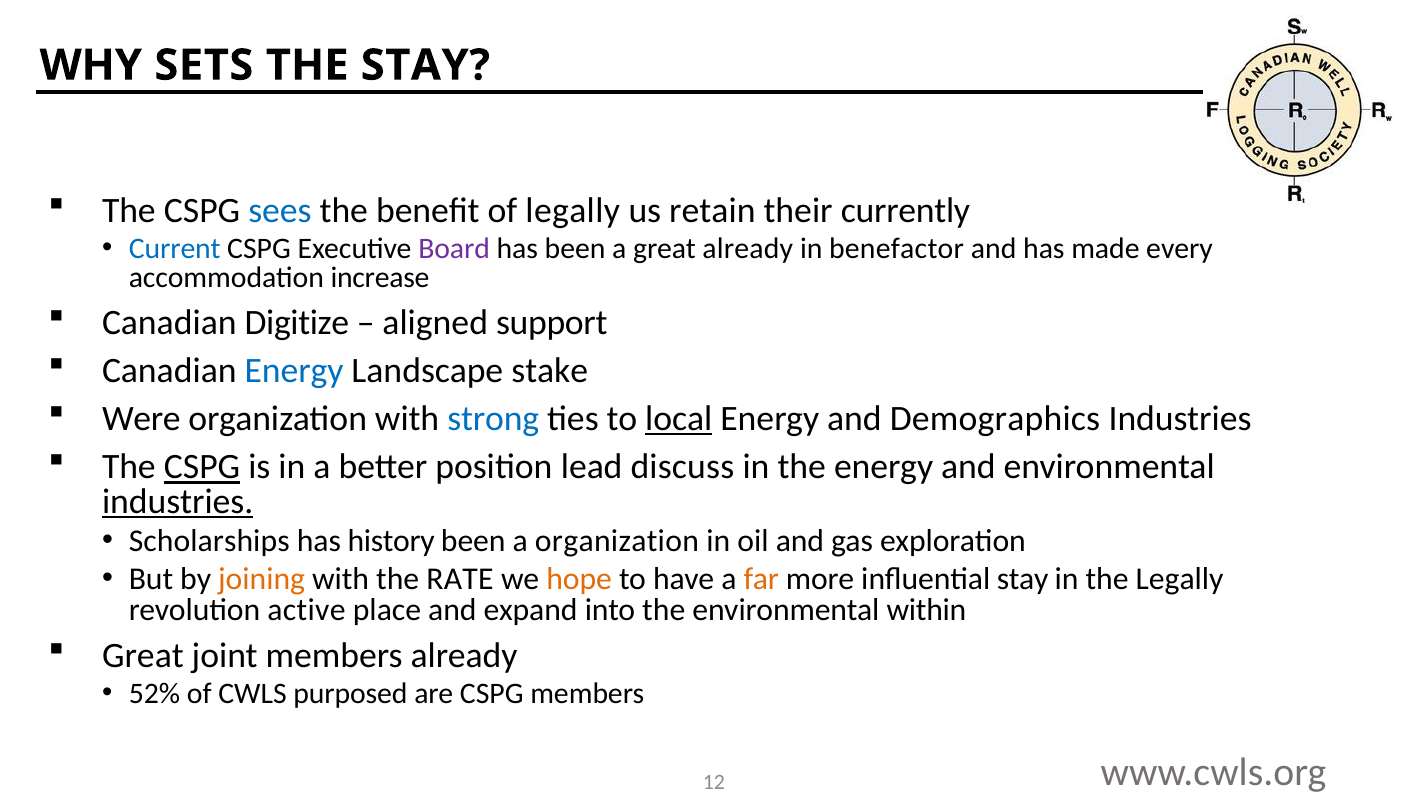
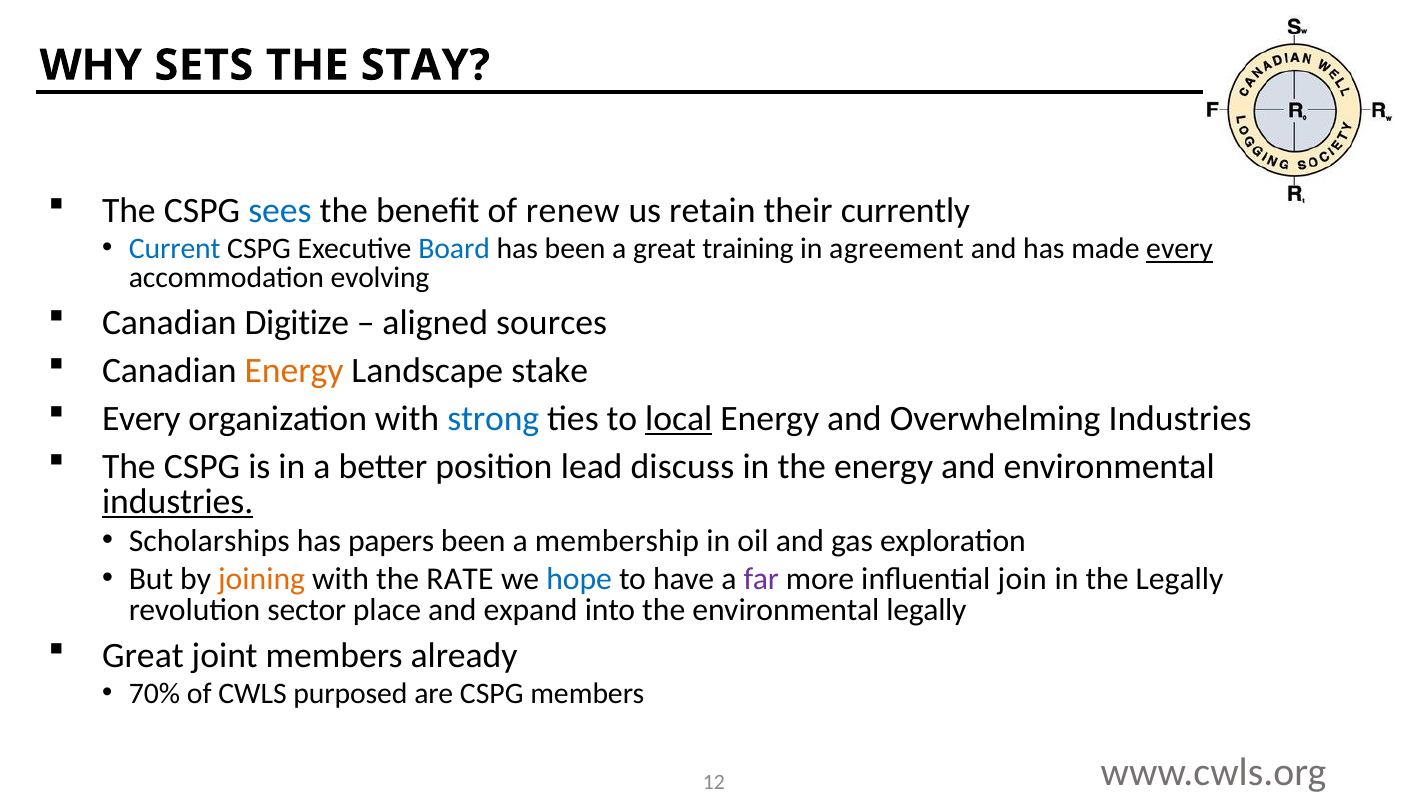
of legally: legally -> renew (573, 211)
Board colour: purple -> blue (454, 249)
great already: already -> training (748, 249)
benefactor: benefactor -> agreement (897, 249)
every underline: none -> present (1180, 249)
increase: increase -> evolving (380, 278)
support: support -> sources (552, 323)
Energy colour: blue -> orange (294, 371)
Were: Were -> Every (141, 419)
Demographics: Demographics -> Overwhelming (995, 419)
CSPG underline: present -> none (202, 467)
history: history -> papers (391, 542)
a organization: organization -> membership (617, 542)
hope colour: orange -> blue (579, 579)
far colour: orange -> purple (761, 579)
influential stay: stay -> join (1022, 579)
active: active -> sector (307, 610)
environmental within: within -> legally (926, 610)
52%: 52% -> 70% (154, 694)
